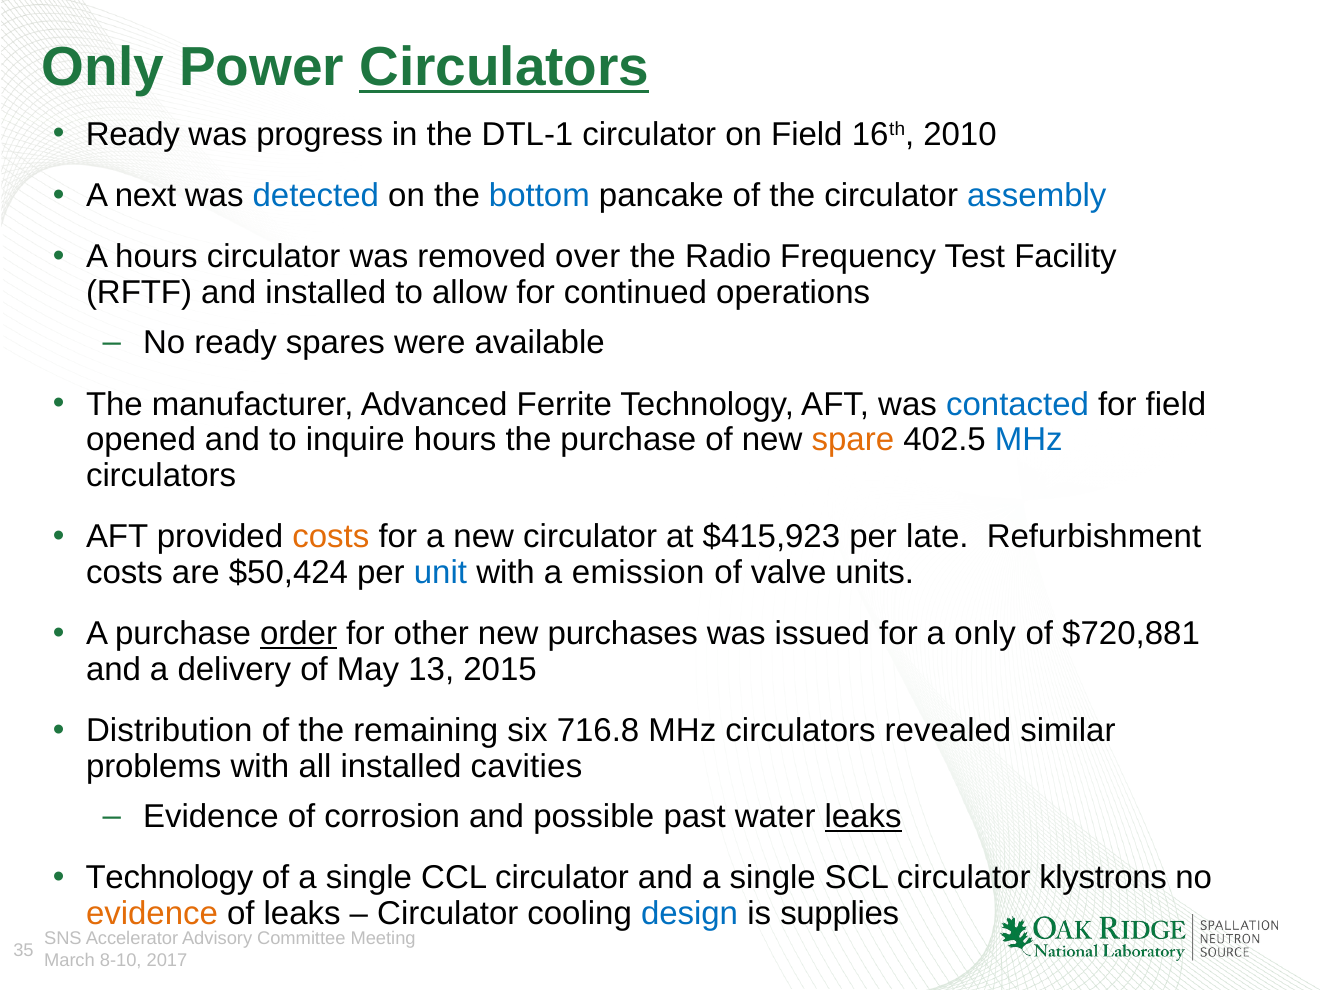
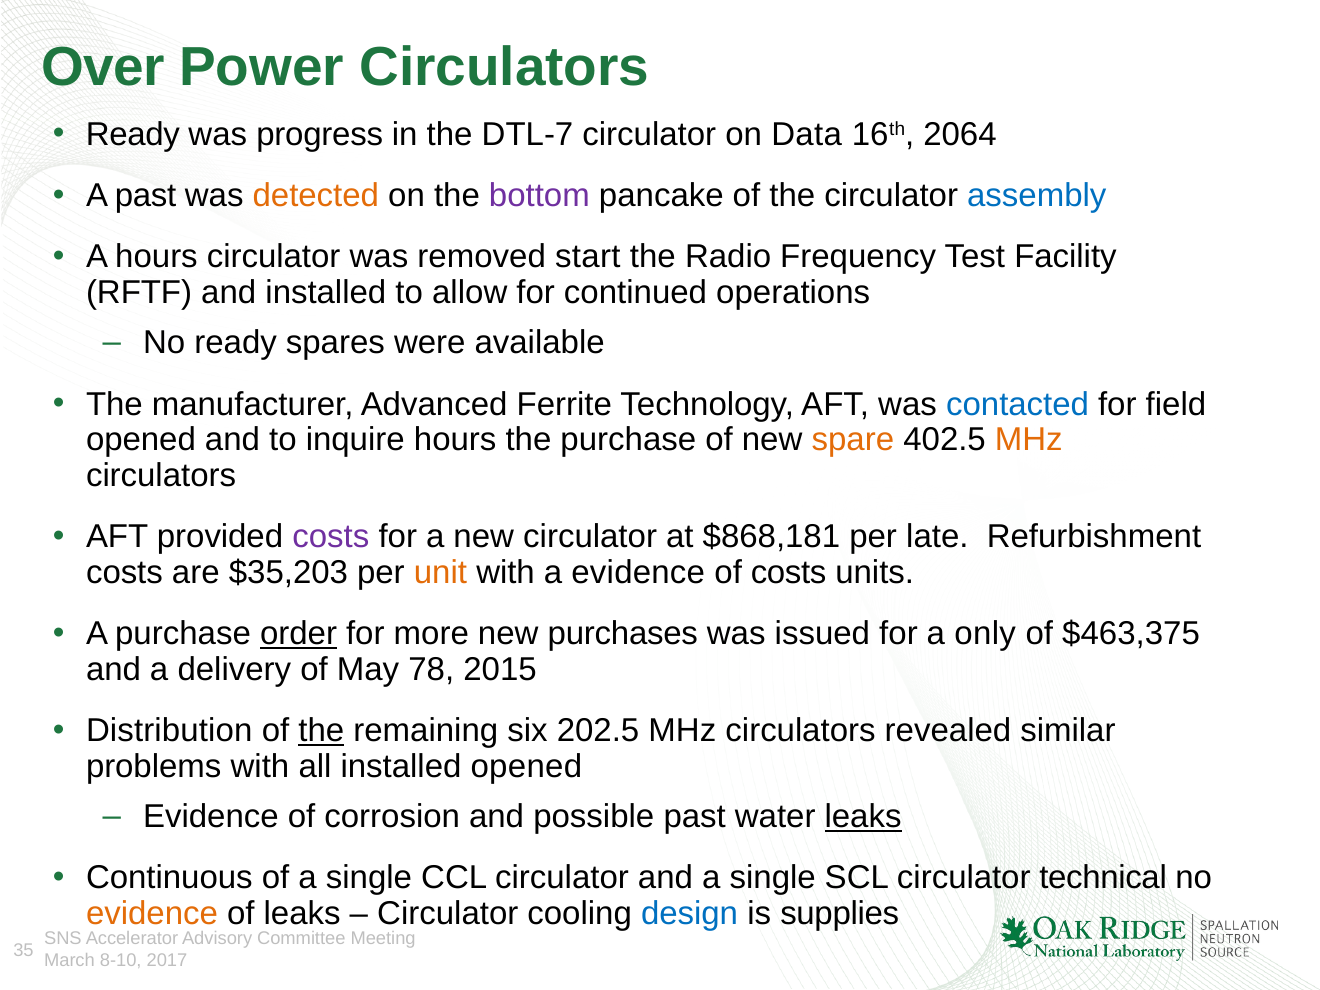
Only: Only -> Over (103, 68)
Circulators underline: present -> none (504, 68)
DTL-1: DTL-1 -> DTL-7 (528, 134)
on Field: Field -> Data (807, 134)
2010: 2010 -> 2064 (960, 134)
A next: next -> past (146, 196)
detected colour: blue -> orange (316, 196)
bottom colour: blue -> purple (539, 196)
over: over -> start (588, 257)
MHz colour: blue -> orange (1029, 440)
costs colour: orange -> purple (331, 537)
$415,923: $415,923 -> $868,181 (771, 537)
$50,424: $50,424 -> $35,203 (288, 572)
unit colour: blue -> orange (440, 572)
a emission: emission -> evidence (638, 572)
of valve: valve -> costs (789, 572)
other: other -> more (431, 634)
$720,881: $720,881 -> $463,375 (1131, 634)
13: 13 -> 78 (431, 669)
the underline: none -> present (321, 731)
716.8: 716.8 -> 202.5 (598, 731)
installed cavities: cavities -> opened (526, 766)
Technology: Technology -> Continuous (169, 878)
klystrons: klystrons -> technical (1103, 878)
